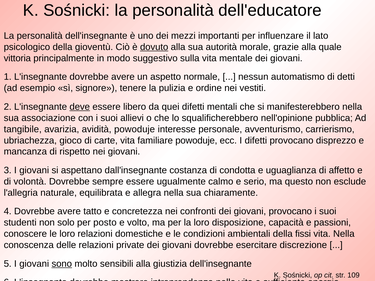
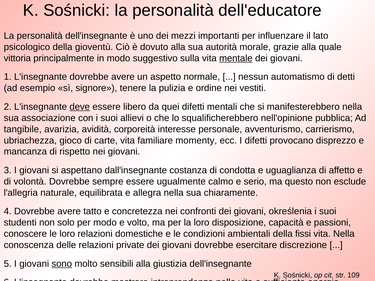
dovuto underline: present -> none (154, 47)
mentale underline: none -> present (236, 58)
avidità powoduje: powoduje -> corporeità (135, 129)
familiare powoduje: powoduje -> momenty (196, 141)
giovani provocano: provocano -> określenia (290, 212)
per posto: posto -> modo (105, 223)
